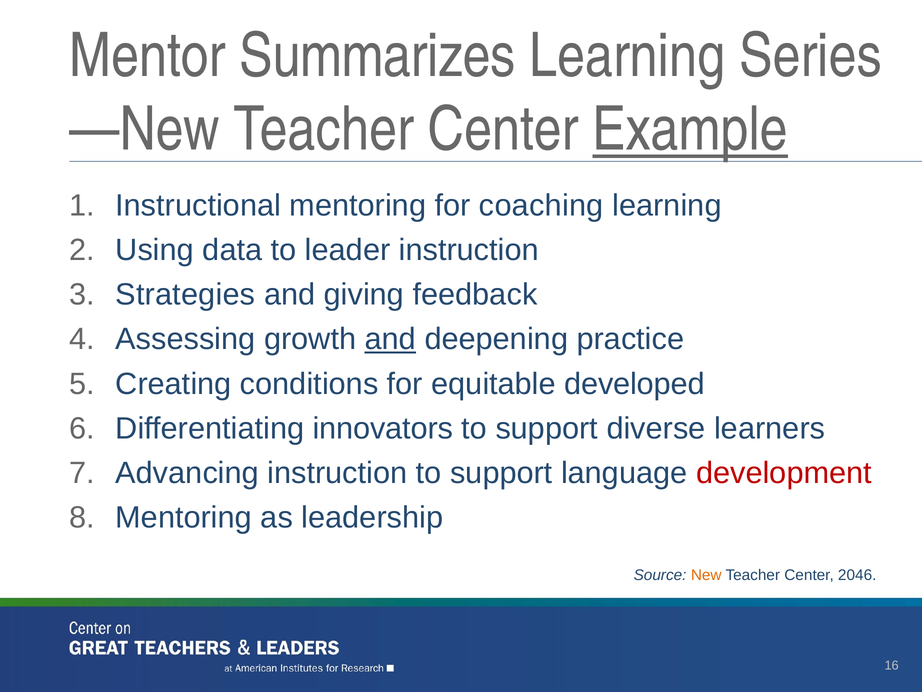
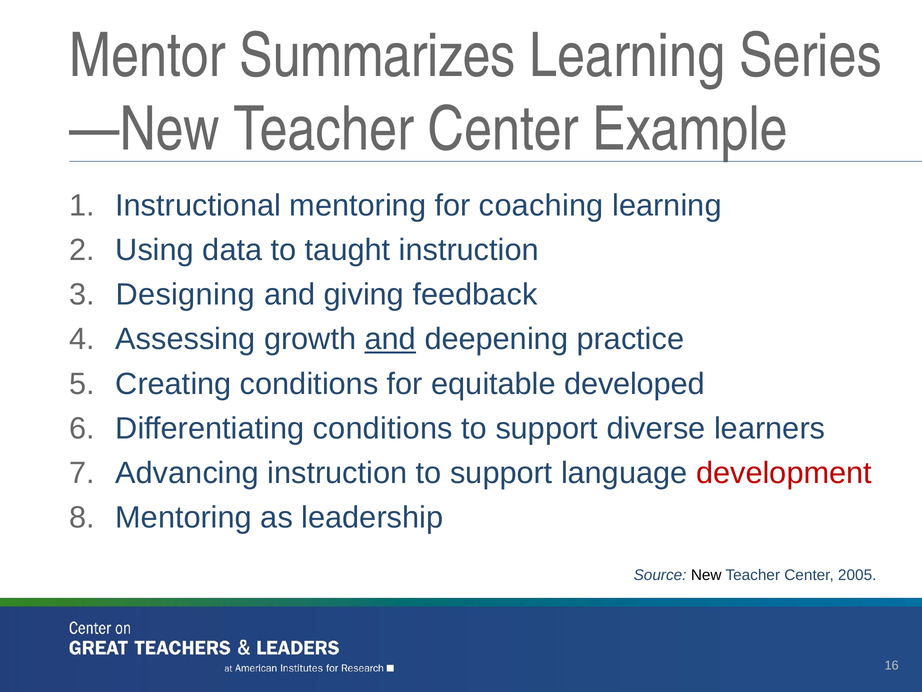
Example underline: present -> none (690, 130)
leader: leader -> taught (348, 250)
Strategies: Strategies -> Designing (185, 294)
Differentiating innovators: innovators -> conditions (383, 428)
New colour: orange -> black (706, 575)
2046: 2046 -> 2005 (857, 575)
